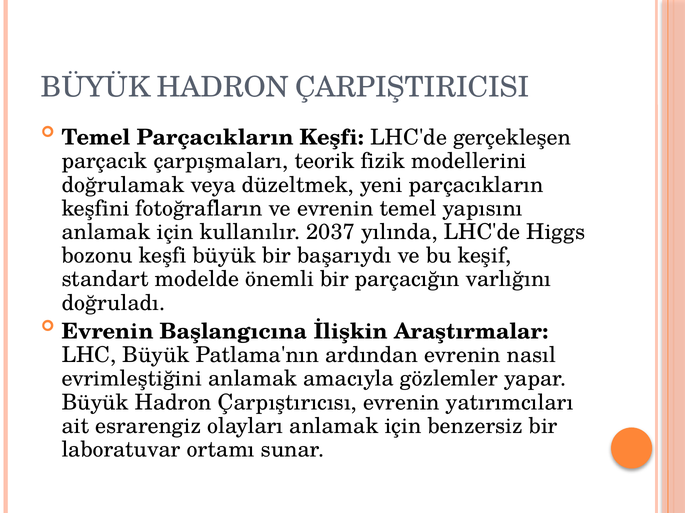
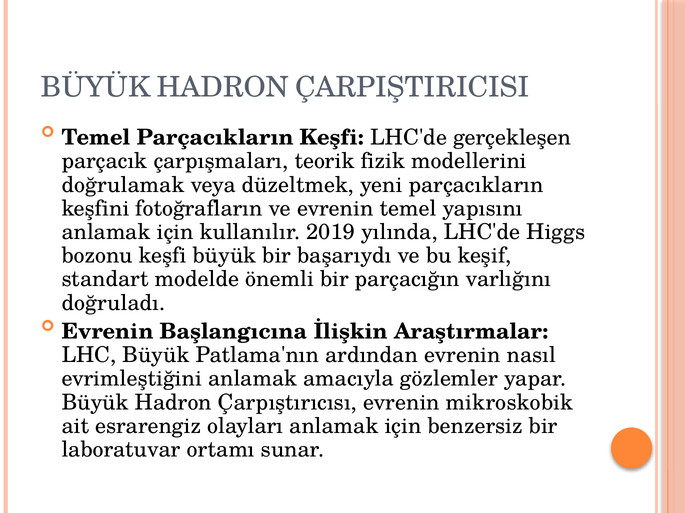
2037: 2037 -> 2019 (331, 232)
yatırımcıları: yatırımcıları -> mikroskobik (510, 403)
